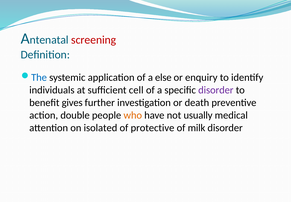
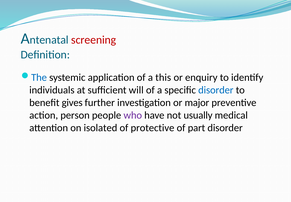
else: else -> this (163, 77)
cell: cell -> will (136, 90)
disorder colour: purple -> blue (216, 90)
death: death -> major (197, 102)
double: double -> person (75, 115)
who colour: orange -> purple (133, 115)
milk: milk -> part (196, 127)
